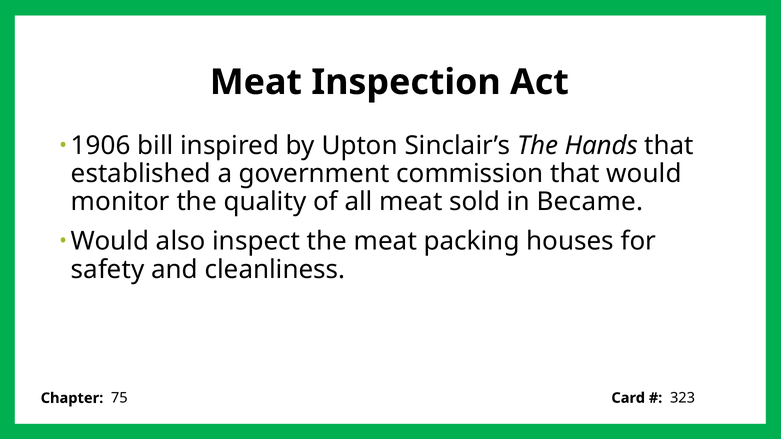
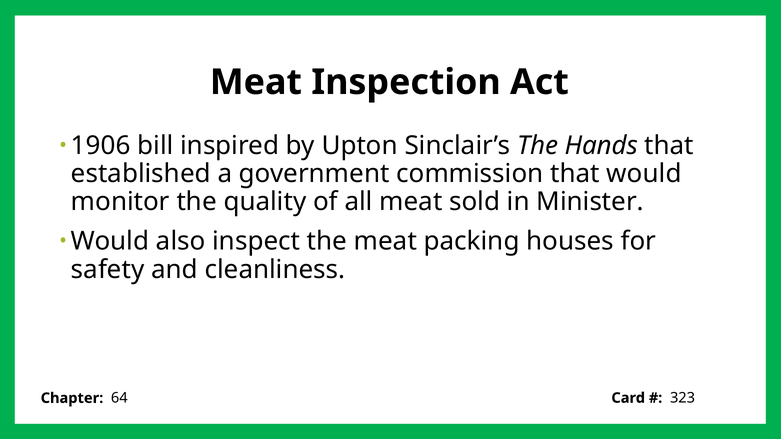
Became: Became -> Minister (590, 202)
75: 75 -> 64 (119, 398)
